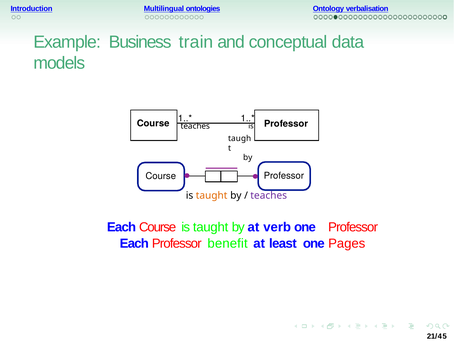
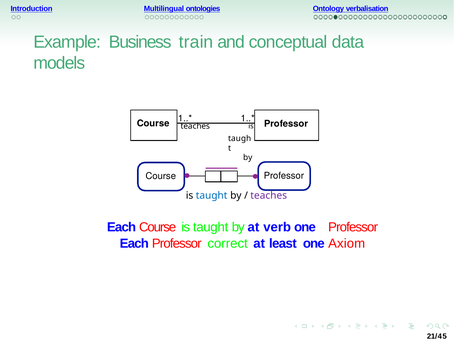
taught colour: orange -> blue (212, 195)
benefit: benefit -> correct (228, 243)
Pages: Pages -> Axiom (347, 243)
